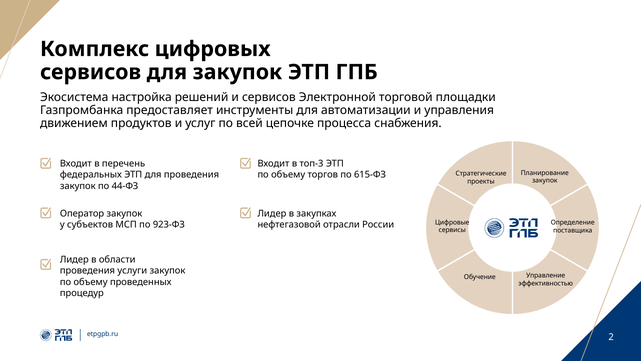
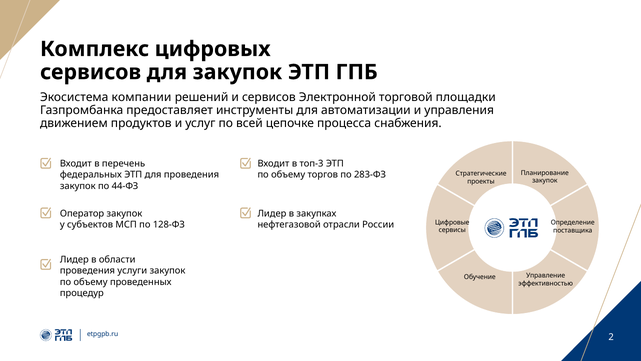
настройка: настройка -> компании (142, 97)
615-ФЗ: 615-ФЗ -> 283-ФЗ (370, 175)
923-ФЗ: 923-ФЗ -> 128-ФЗ (169, 224)
